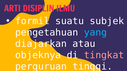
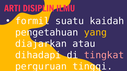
subjek: subjek -> kaidah (107, 21)
yang colour: light blue -> yellow (95, 33)
objeknya: objeknya -> dihadapi (38, 55)
